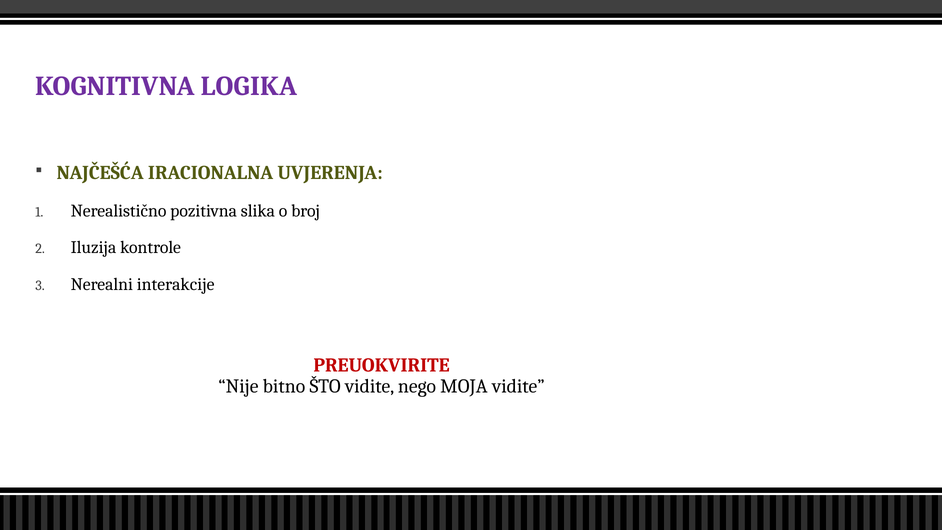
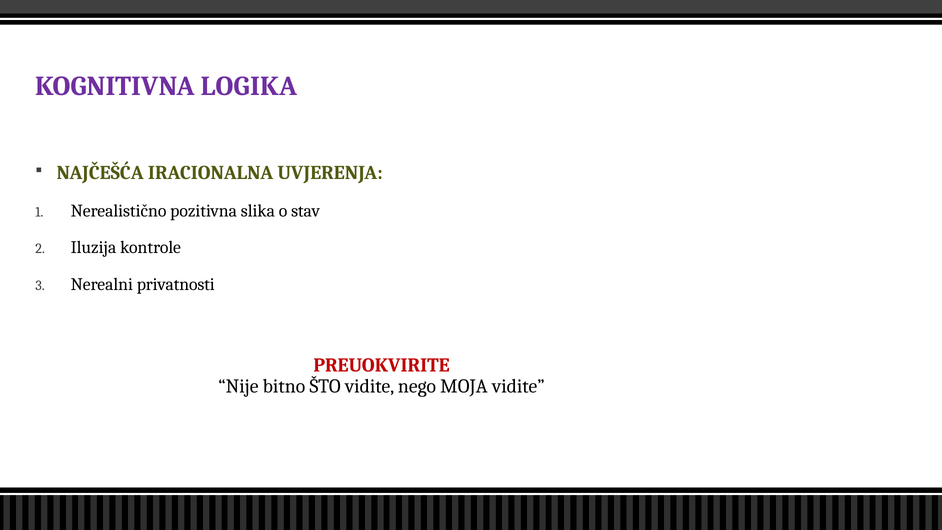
broj: broj -> stav (306, 211)
interakcije: interakcije -> privatnosti (176, 284)
